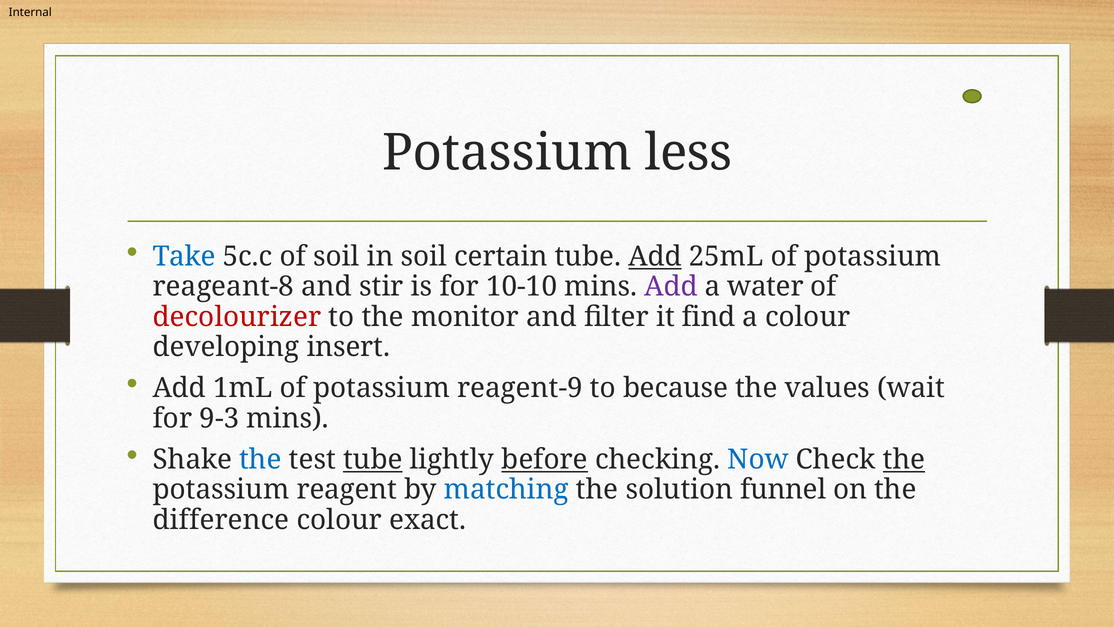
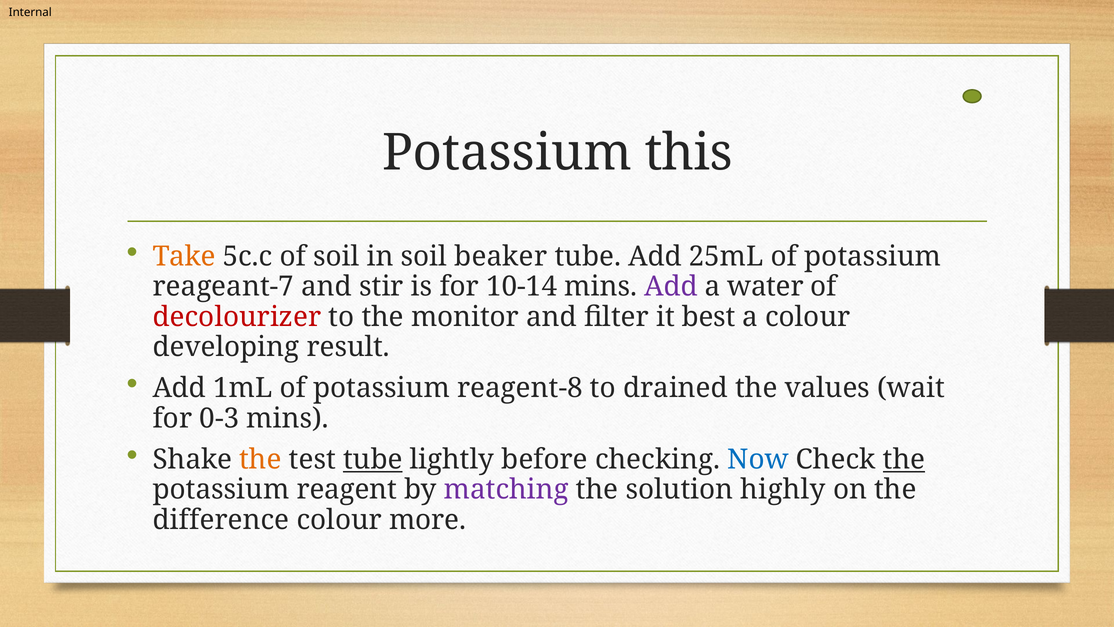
less: less -> this (689, 153)
Take colour: blue -> orange (184, 256)
certain: certain -> beaker (501, 256)
Add underline: present -> none (655, 256)
reageant-8: reageant-8 -> reageant-7 (223, 287)
10-10: 10-10 -> 10-14 (522, 287)
find: find -> best (709, 317)
insert: insert -> result (348, 347)
reagent-9: reagent-9 -> reagent-8 (520, 388)
because: because -> drained (675, 388)
9-3: 9-3 -> 0-3 (219, 418)
the colour: blue -> orange (260, 459)
before underline: present -> none (545, 459)
matching colour: blue -> purple (506, 489)
funnel: funnel -> highly (783, 489)
exact: exact -> more (428, 520)
